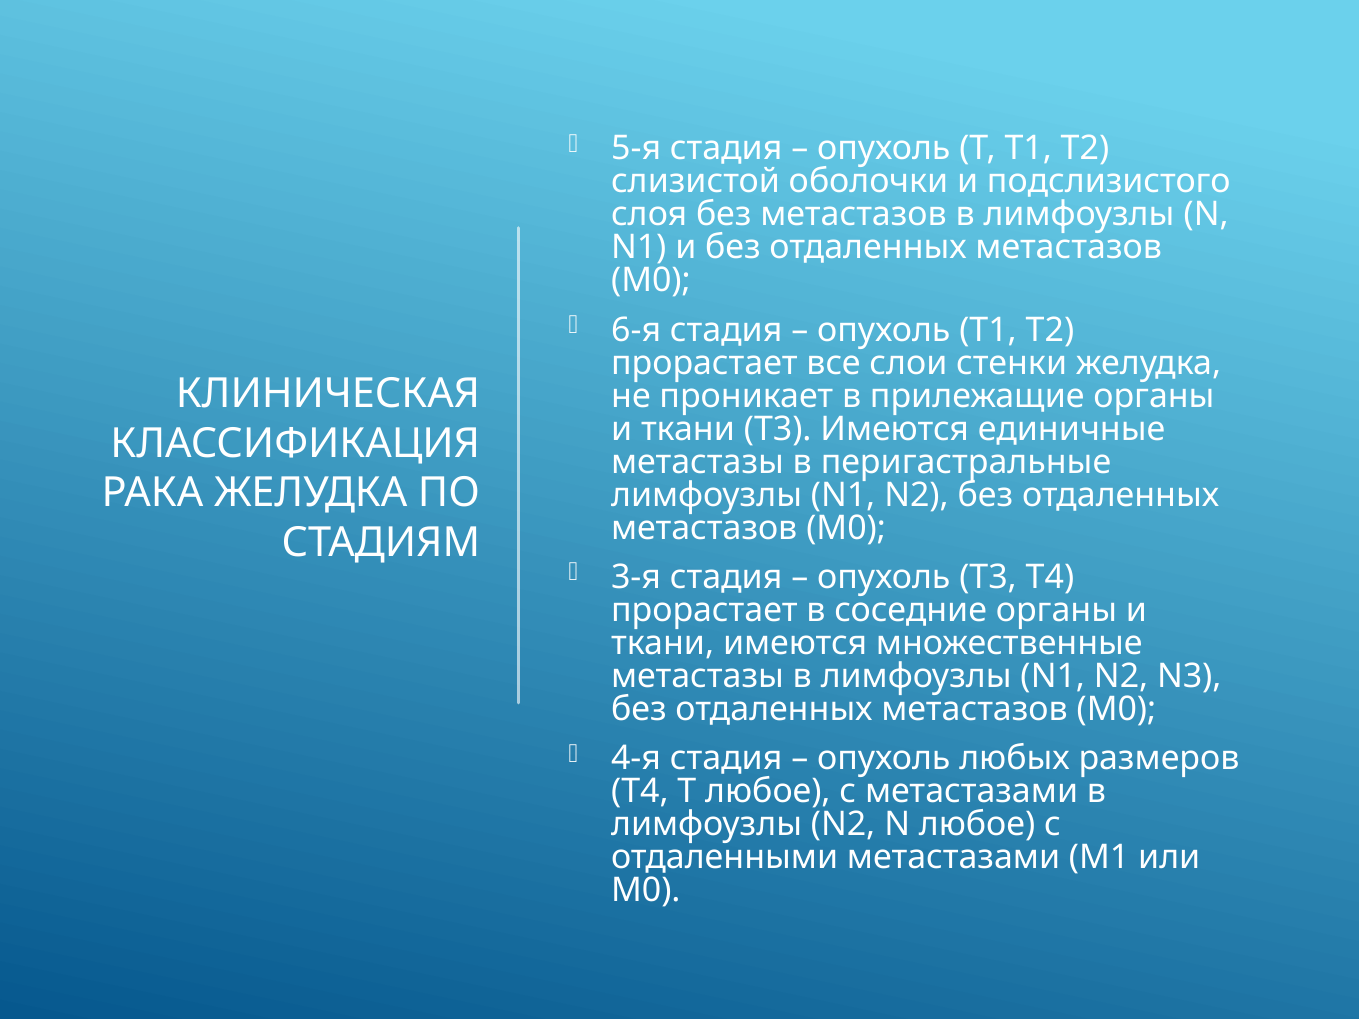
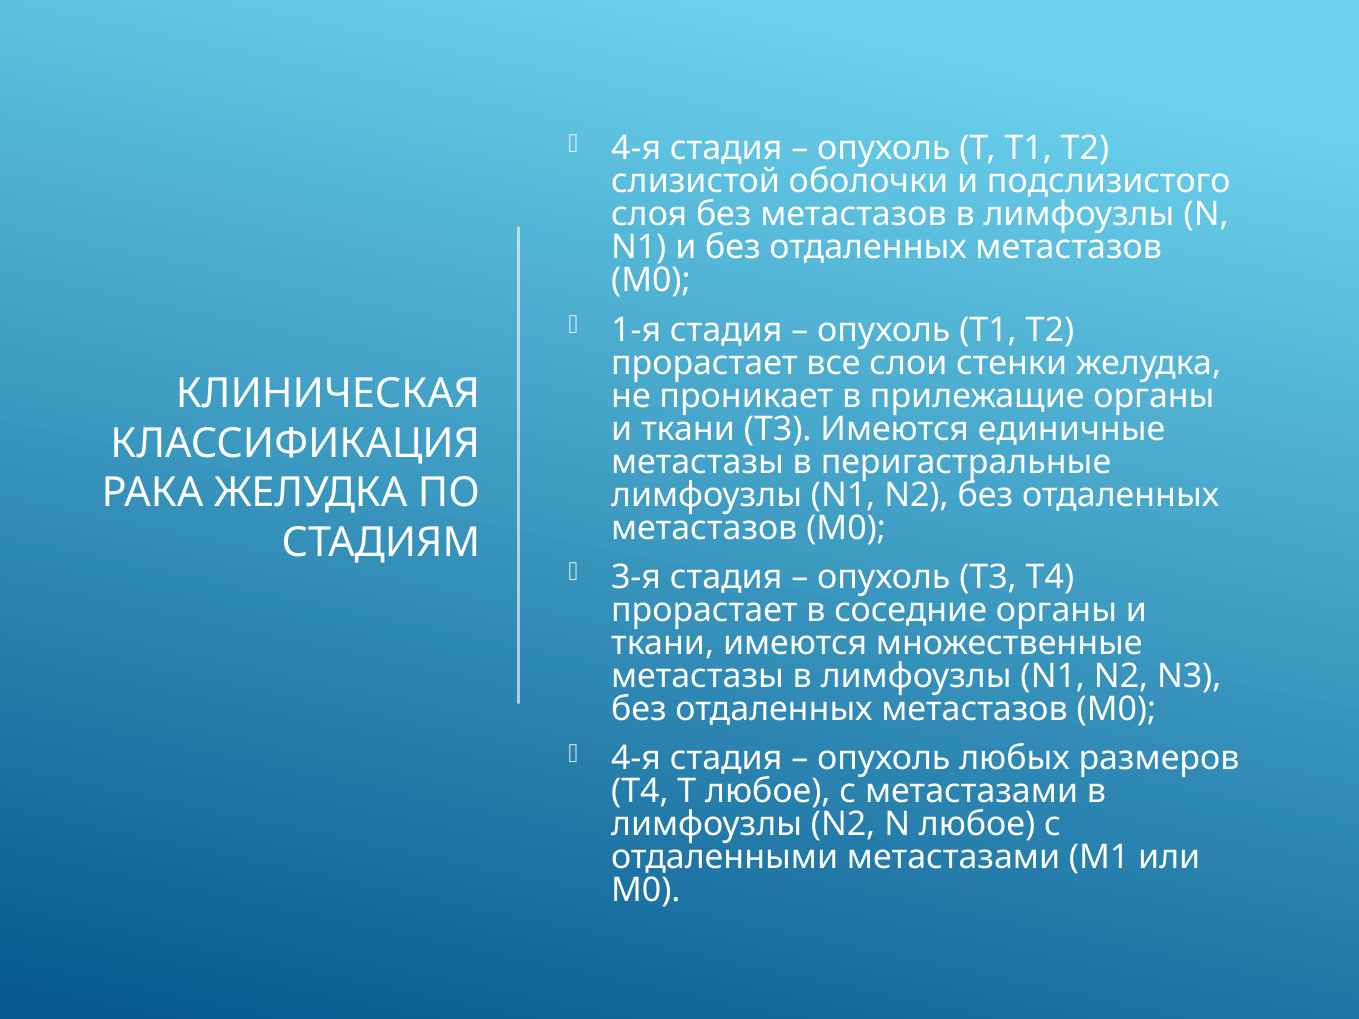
5-я: 5-я -> 4-я (636, 149)
6-я: 6-я -> 1-я (636, 330)
